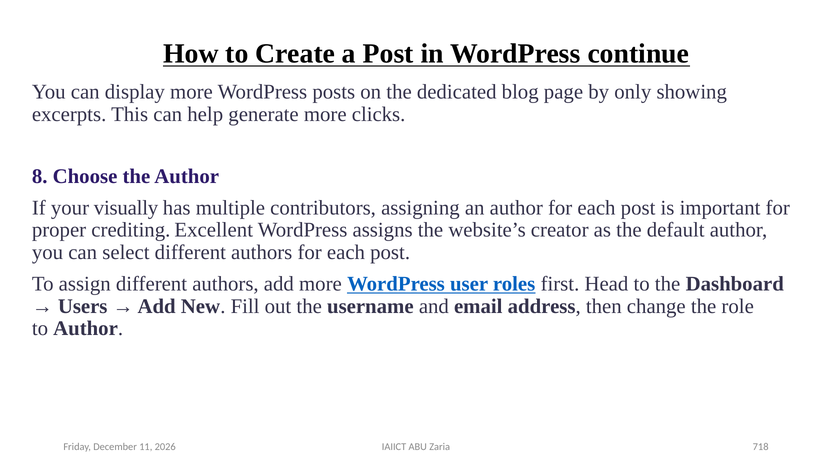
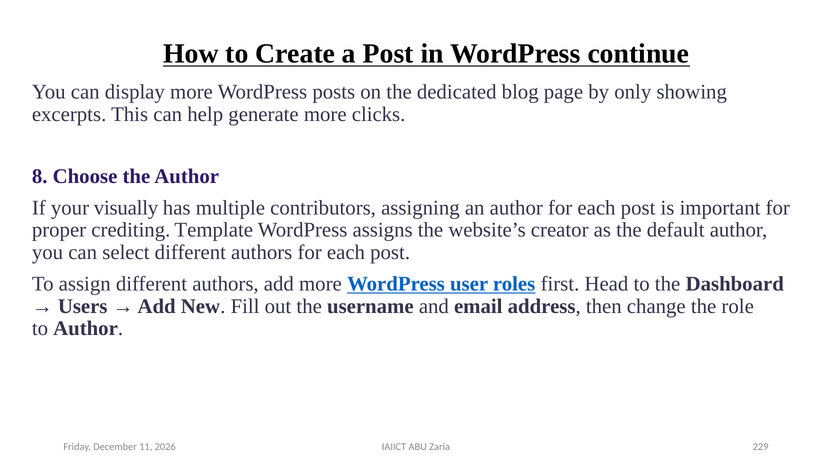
Excellent: Excellent -> Template (214, 230)
718: 718 -> 229 (761, 447)
